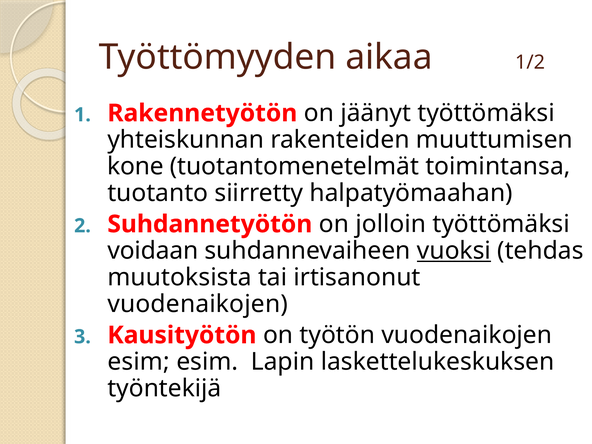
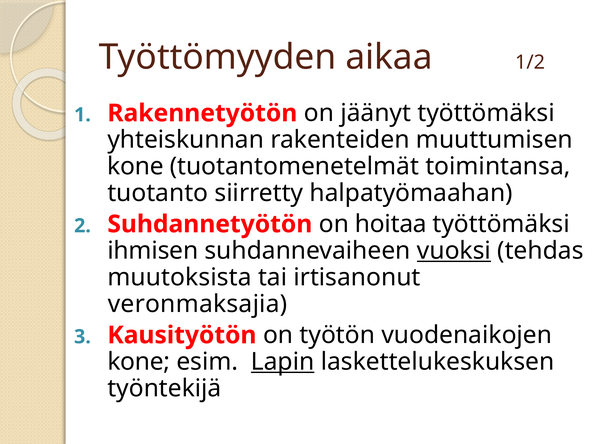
jolloin: jolloin -> hoitaa (391, 224)
voidaan: voidaan -> ihmisen (153, 251)
vuodenaikojen: vuodenaikojen -> veronmaksajia (198, 304)
esim: esim -> kone (139, 362)
Lapin underline: none -> present (283, 362)
